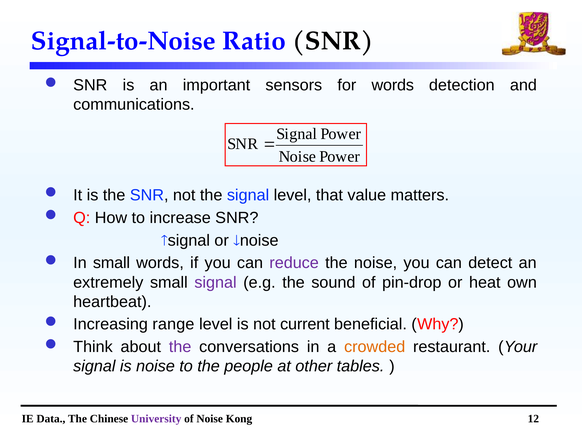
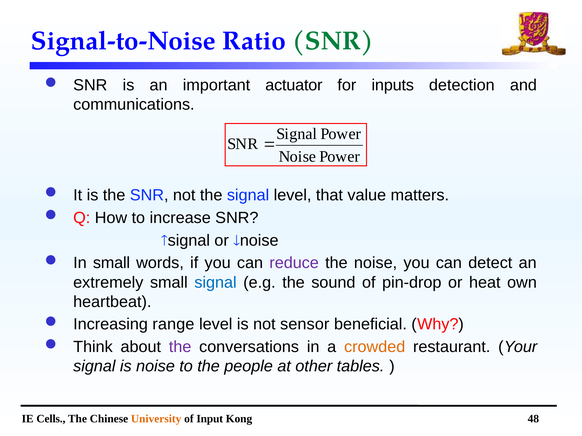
SNR colour: black -> green (333, 41)
sensors: sensors -> actuator (294, 85)
for words: words -> inputs (393, 85)
signal colour: purple -> blue (216, 283)
current: current -> sensor (305, 325)
Data: Data -> Cells (51, 419)
University colour: purple -> orange (156, 419)
of Noise: Noise -> Input (210, 419)
12: 12 -> 48 (533, 419)
